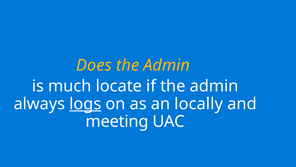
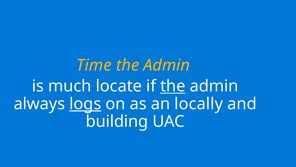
Does: Does -> Time (94, 65)
the underline: none -> present (173, 86)
meeting: meeting -> building (117, 121)
